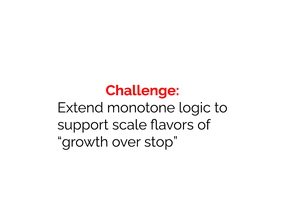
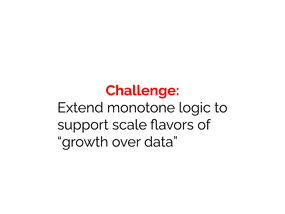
stop: stop -> data (161, 142)
